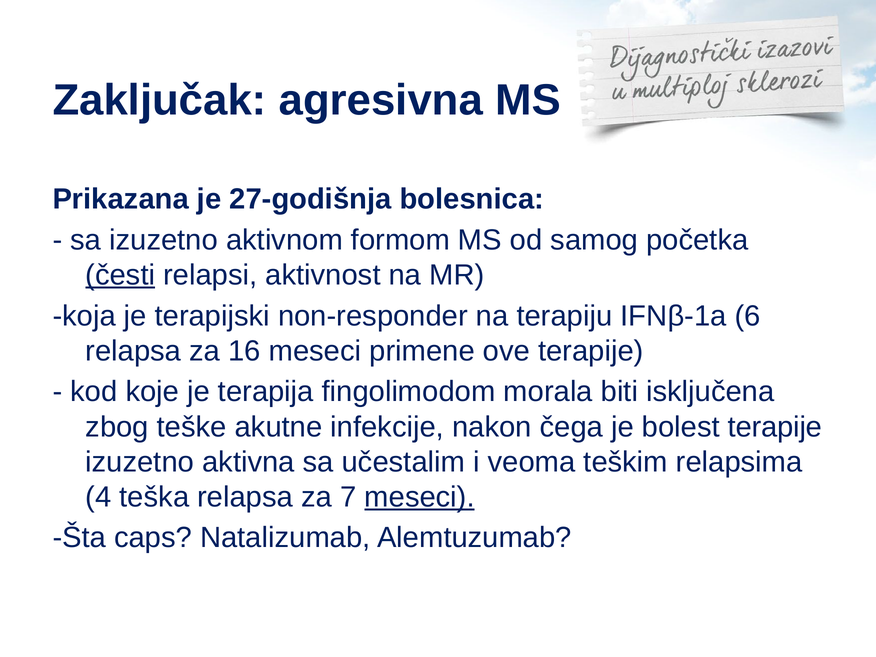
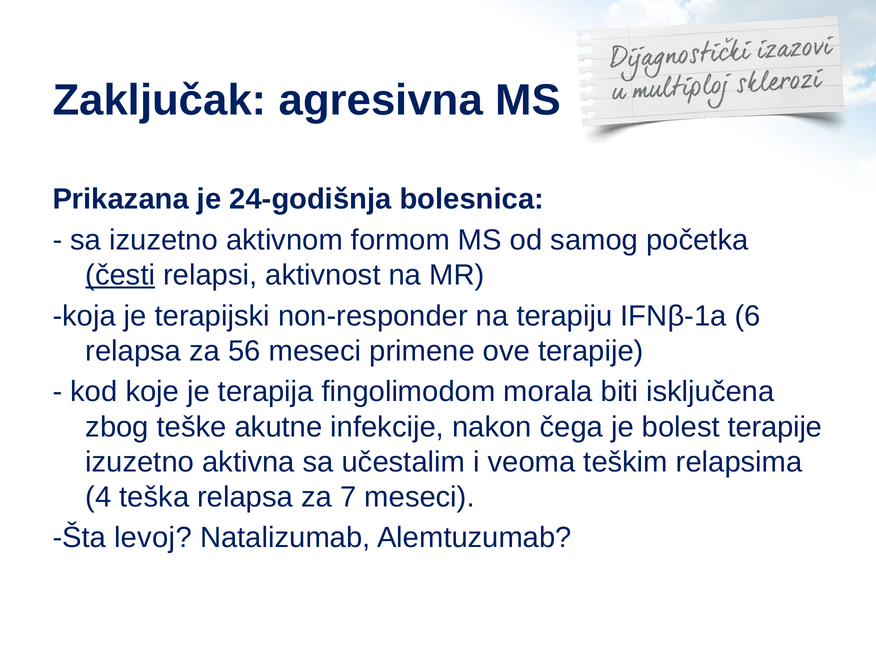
27-godišnja: 27-godišnja -> 24-godišnja (310, 199)
16: 16 -> 56 (244, 351)
meseci underline: present -> none (420, 497)
caps: caps -> levoj (153, 538)
